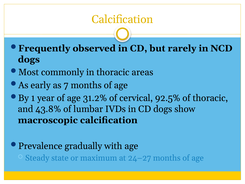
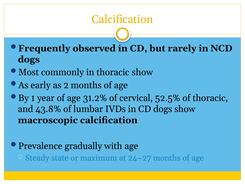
thoracic areas: areas -> show (142, 72)
7: 7 -> 2 (66, 85)
92.5%: 92.5% -> 52.5% (168, 98)
